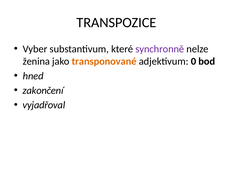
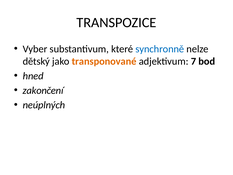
synchronně colour: purple -> blue (160, 49)
ženina: ženina -> dětský (36, 61)
0: 0 -> 7 (193, 61)
vyjadřoval: vyjadřoval -> neúplných (44, 105)
